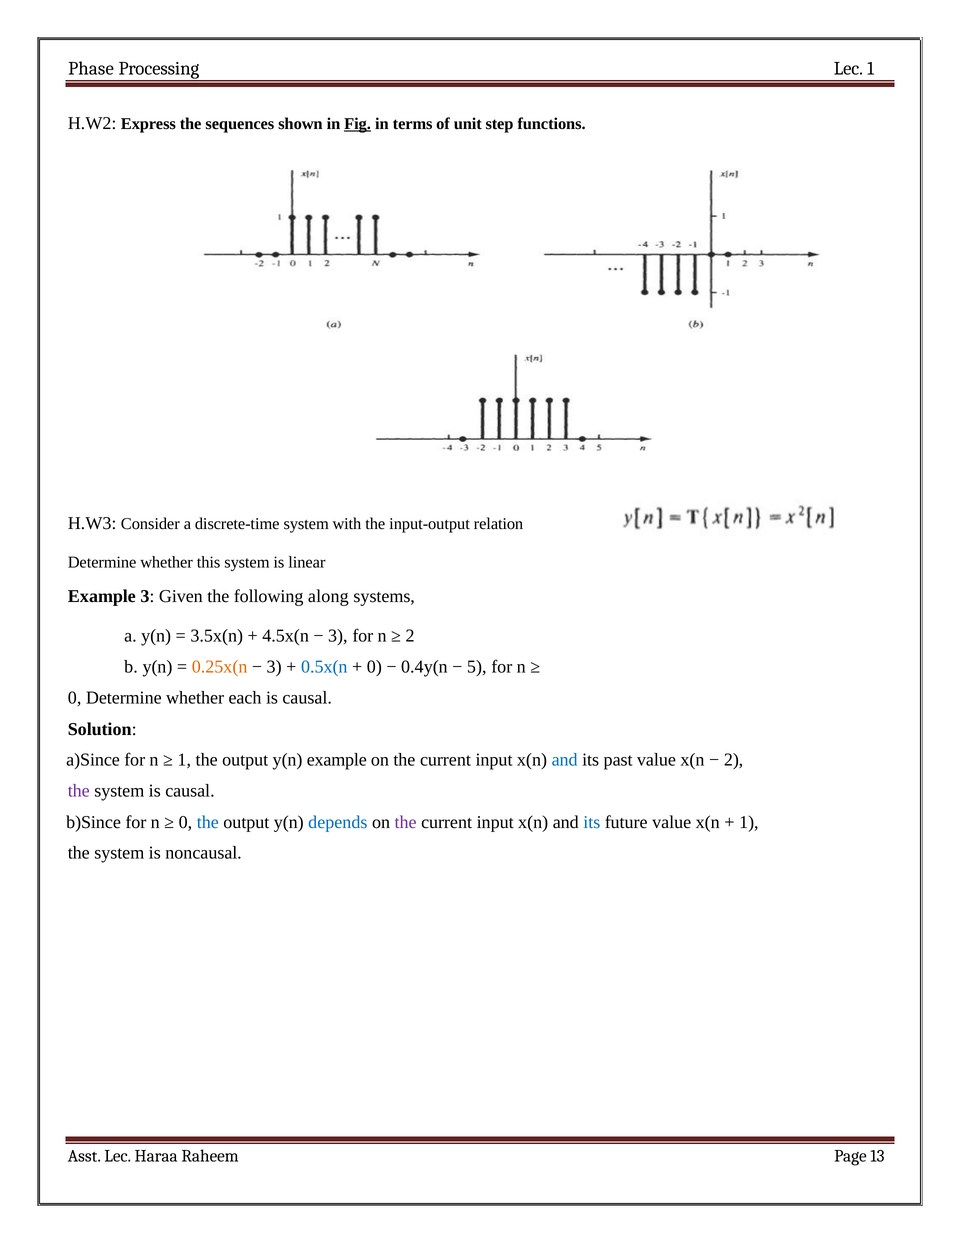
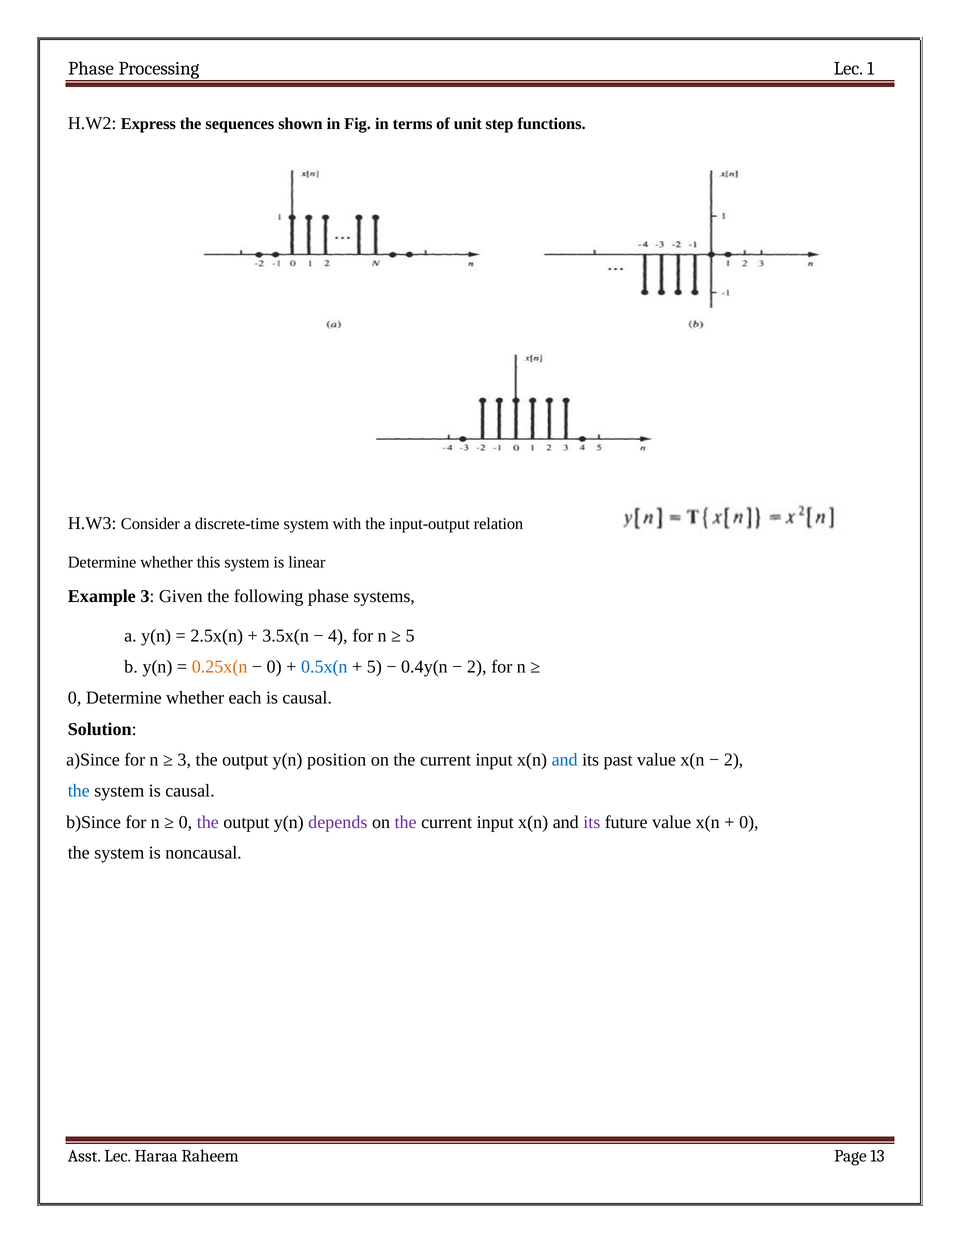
Fig underline: present -> none (358, 124)
following along: along -> phase (328, 596)
3.5x(n: 3.5x(n -> 2.5x(n (217, 636)
4.5x(n: 4.5x(n -> 3.5x(n (286, 636)
3: 3 -> 4 (338, 636)
2: 2 -> 5 (410, 636)
3: 3 -> 0 (274, 666)
0: 0 -> 5 (374, 666)
5: 5 -> 2 (477, 666)
1: 1 -> 3 (184, 760)
y(n example: example -> position (337, 760)
the colour: purple -> blue (79, 791)
the colour: blue -> purple (208, 822)
depends colour: blue -> purple (338, 822)
its colour: blue -> purple (592, 822)
1: 1 -> 0 (749, 822)
